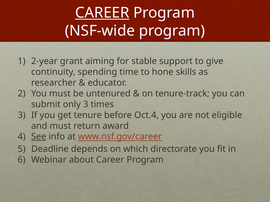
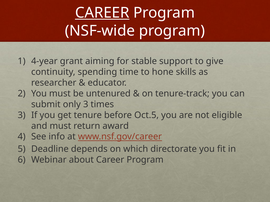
2-year: 2-year -> 4-year (44, 61)
Oct.4: Oct.4 -> Oct.5 (147, 115)
See underline: present -> none (39, 137)
